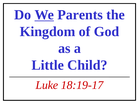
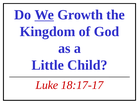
Parents: Parents -> Growth (80, 15)
18:19-17: 18:19-17 -> 18:17-17 (82, 84)
